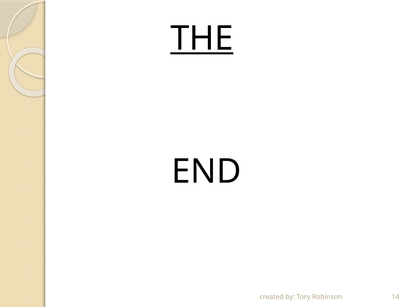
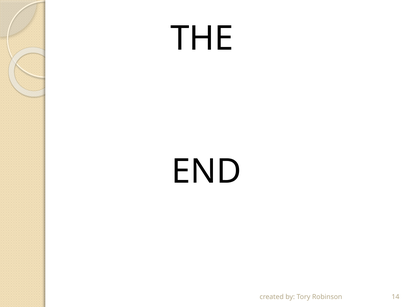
THE underline: present -> none (202, 38)
